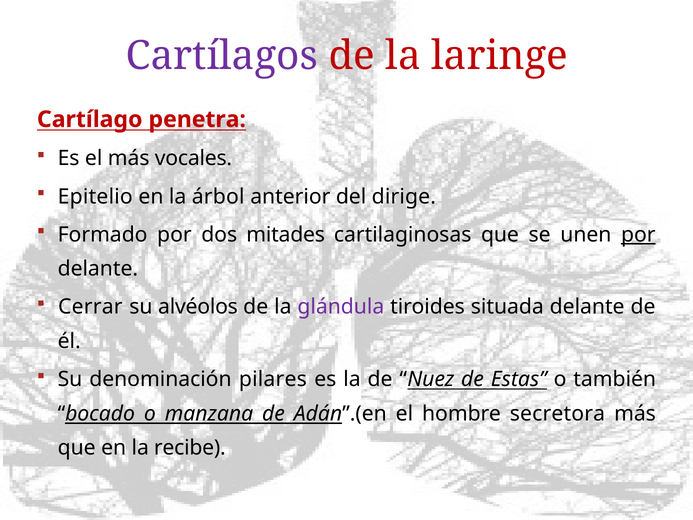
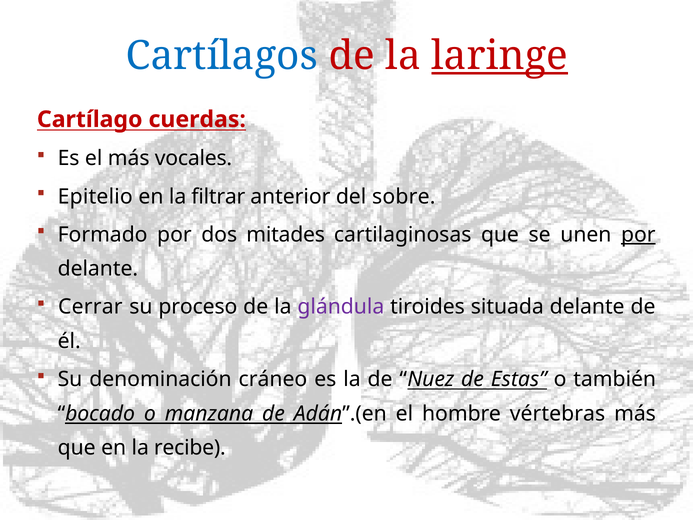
Cartílagos colour: purple -> blue (222, 56)
laringe underline: none -> present (500, 56)
penetra: penetra -> cuerdas (197, 119)
árbol: árbol -> filtrar (218, 196)
dirige: dirige -> sobre (404, 196)
alvéolos: alvéolos -> proceso (198, 307)
pilares: pilares -> cráneo (273, 379)
secretora: secretora -> vértebras (557, 413)
